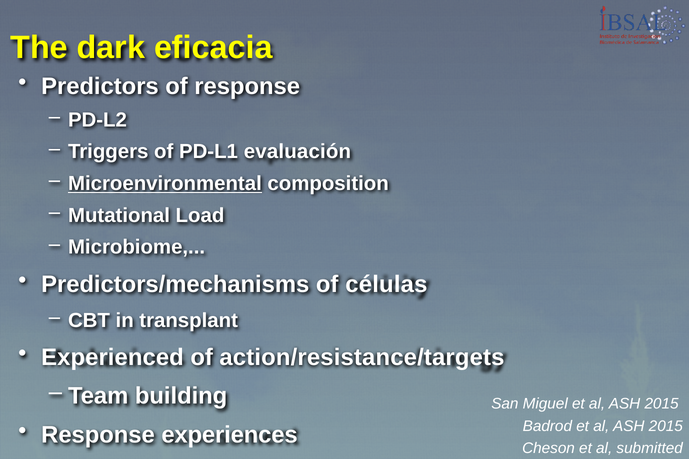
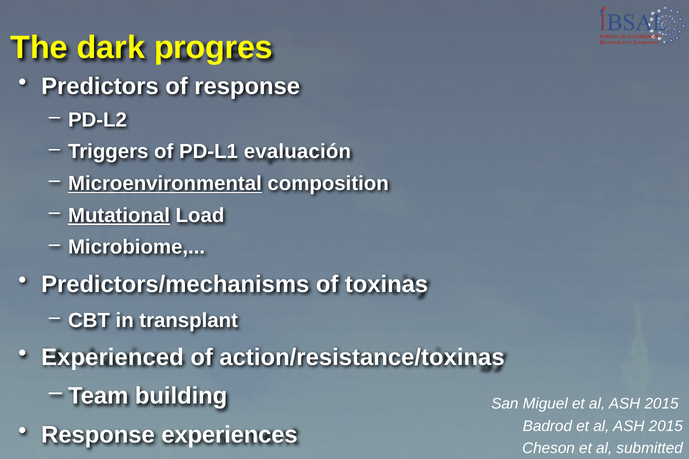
eficacia: eficacia -> progres (213, 48)
Mutational underline: none -> present (119, 216)
células: células -> toxinas (387, 284)
action/resistance/targets: action/resistance/targets -> action/resistance/toxinas (362, 357)
